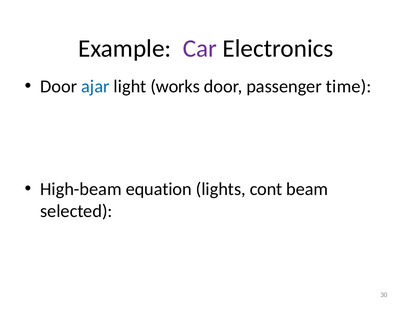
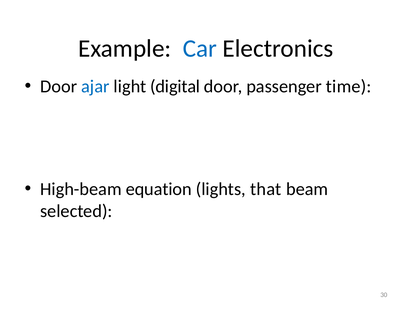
Car colour: purple -> blue (200, 49)
works: works -> digital (175, 86)
cont: cont -> that (266, 189)
